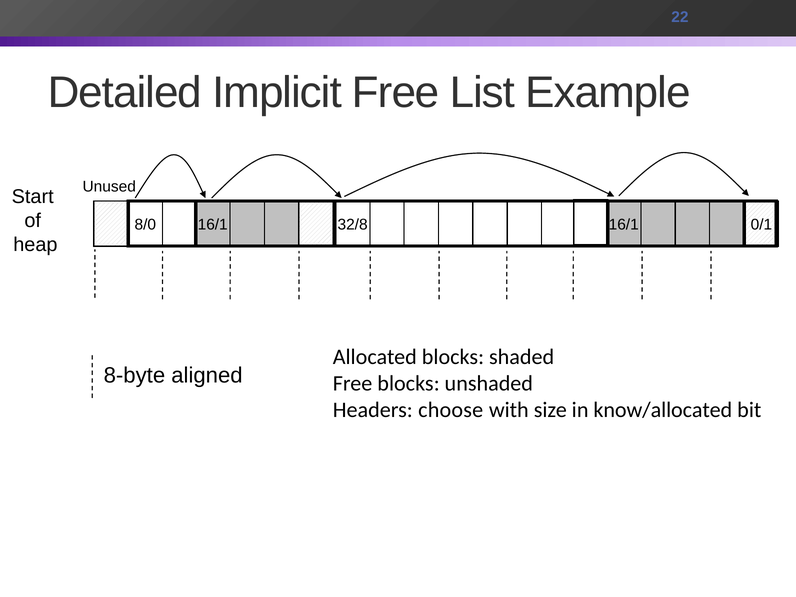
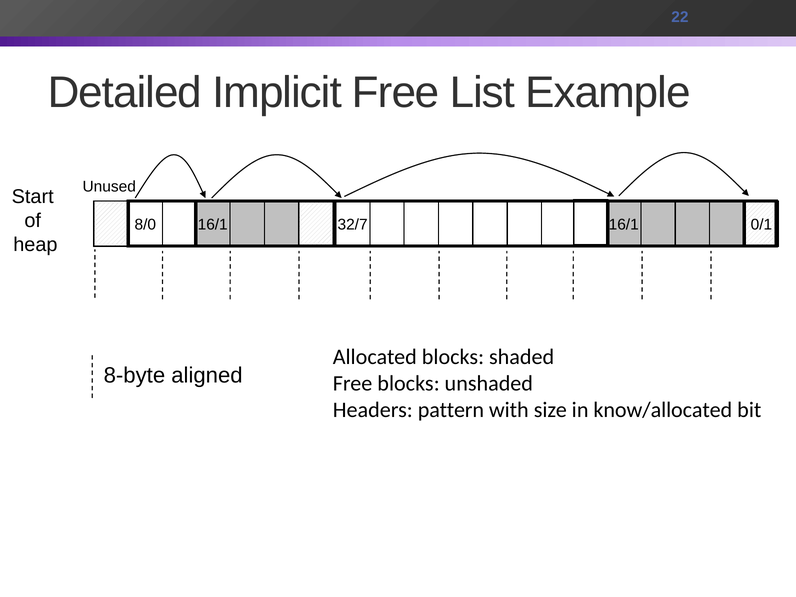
32/8: 32/8 -> 32/7 (353, 225)
choose: choose -> pattern (451, 410)
